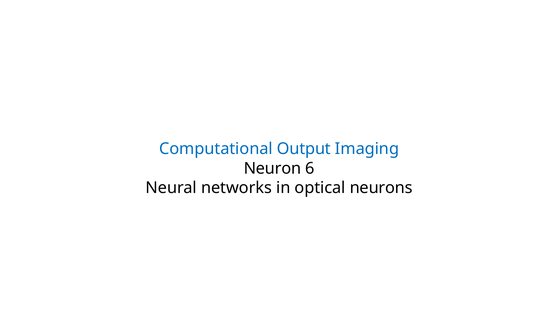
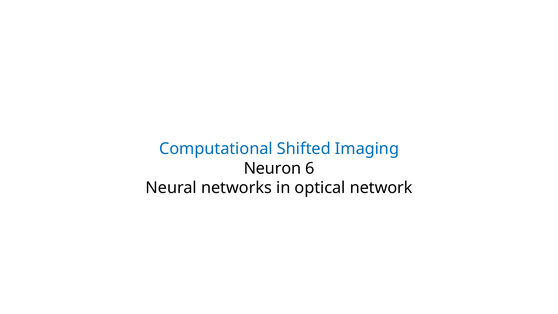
Output: Output -> Shifted (304, 149)
neurons: neurons -> network (381, 188)
